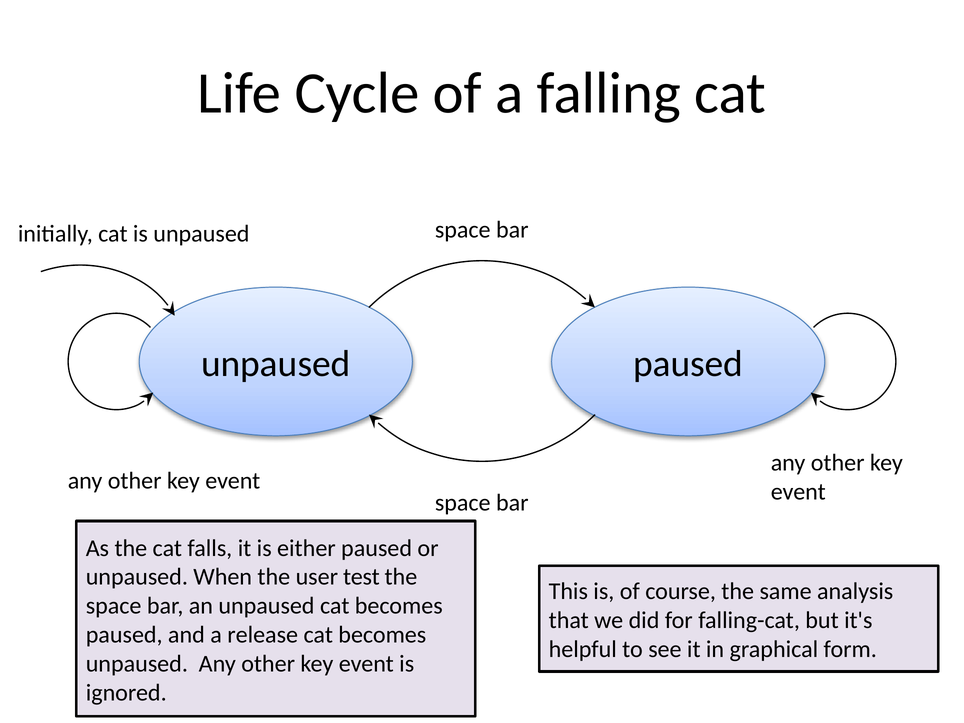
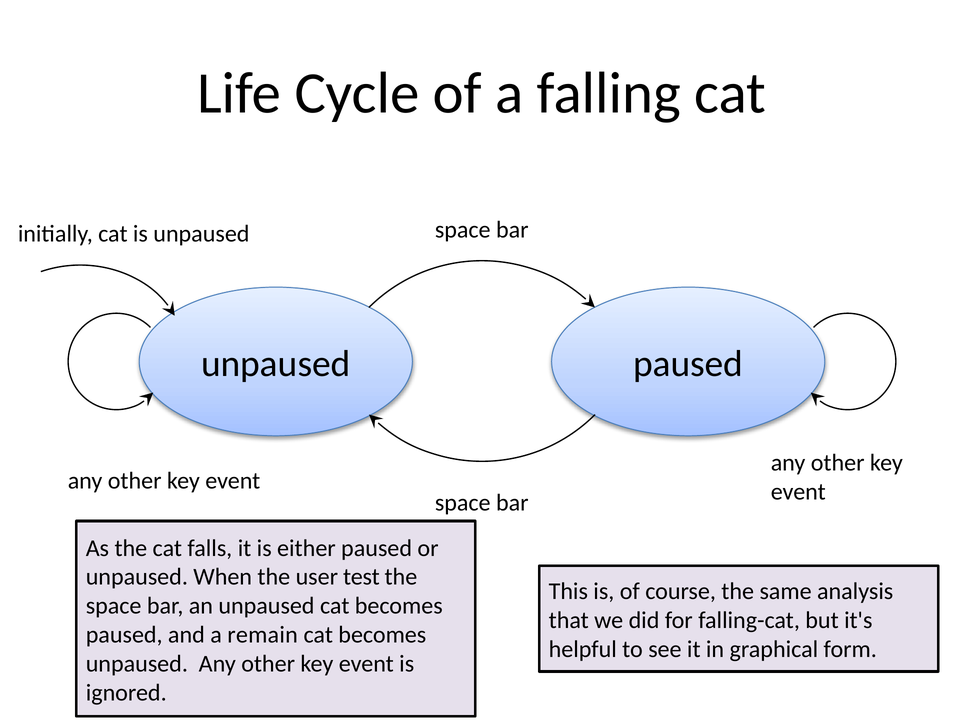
release: release -> remain (263, 635)
